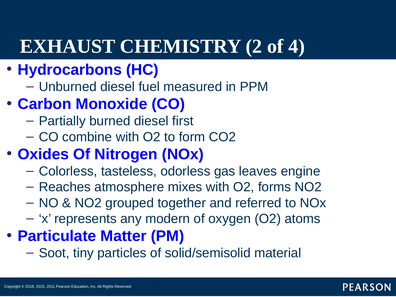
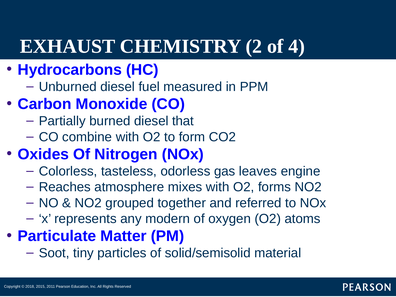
first: first -> that (183, 121)
